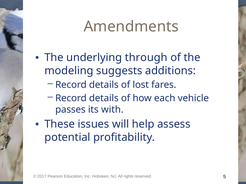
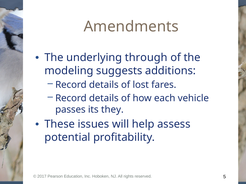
with: with -> they (112, 110)
